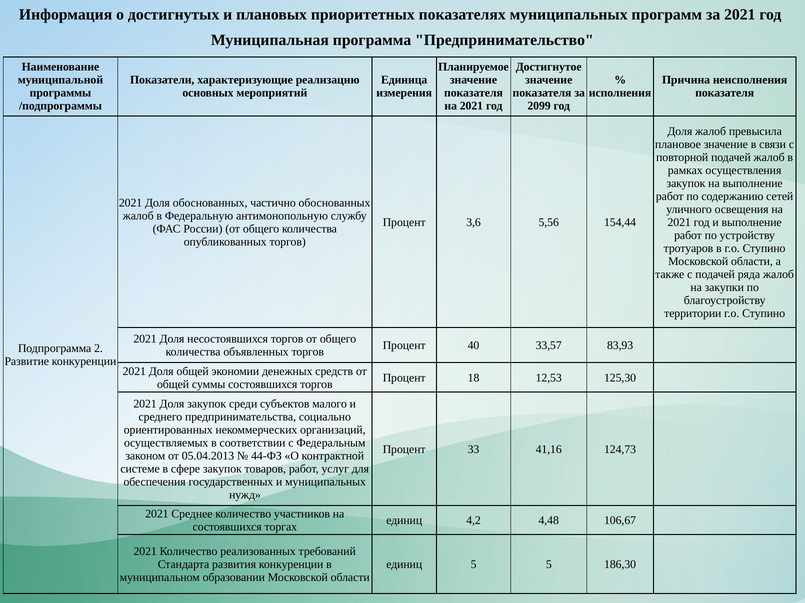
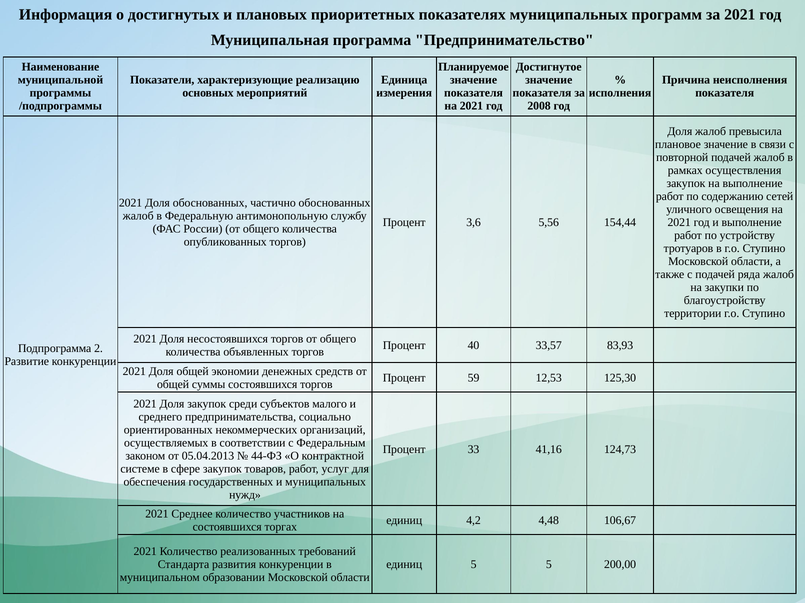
2099: 2099 -> 2008 (539, 106)
18: 18 -> 59 (474, 378)
186,30: 186,30 -> 200,00 (620, 565)
